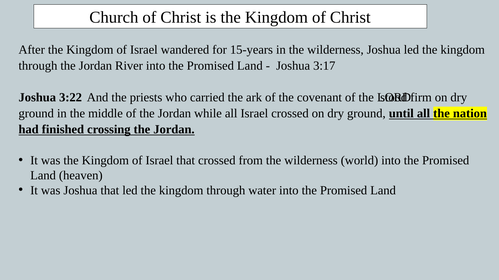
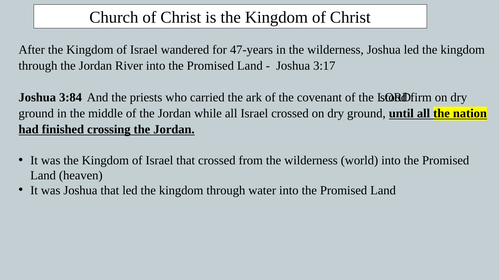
15-years: 15-years -> 47-years (251, 50)
3:22: 3:22 -> 3:84 (71, 98)
